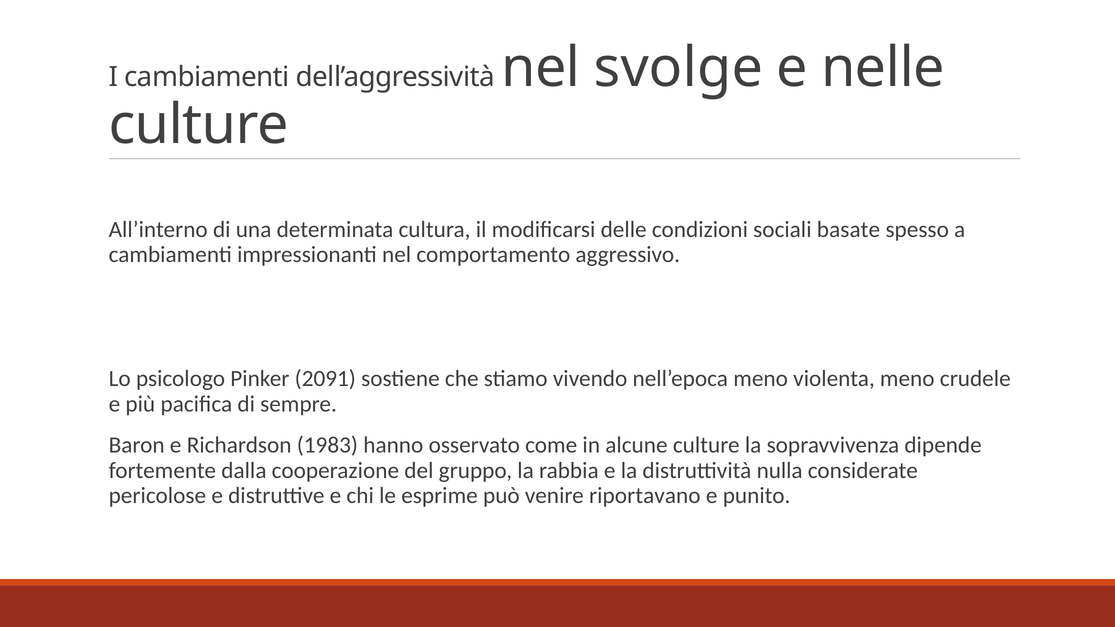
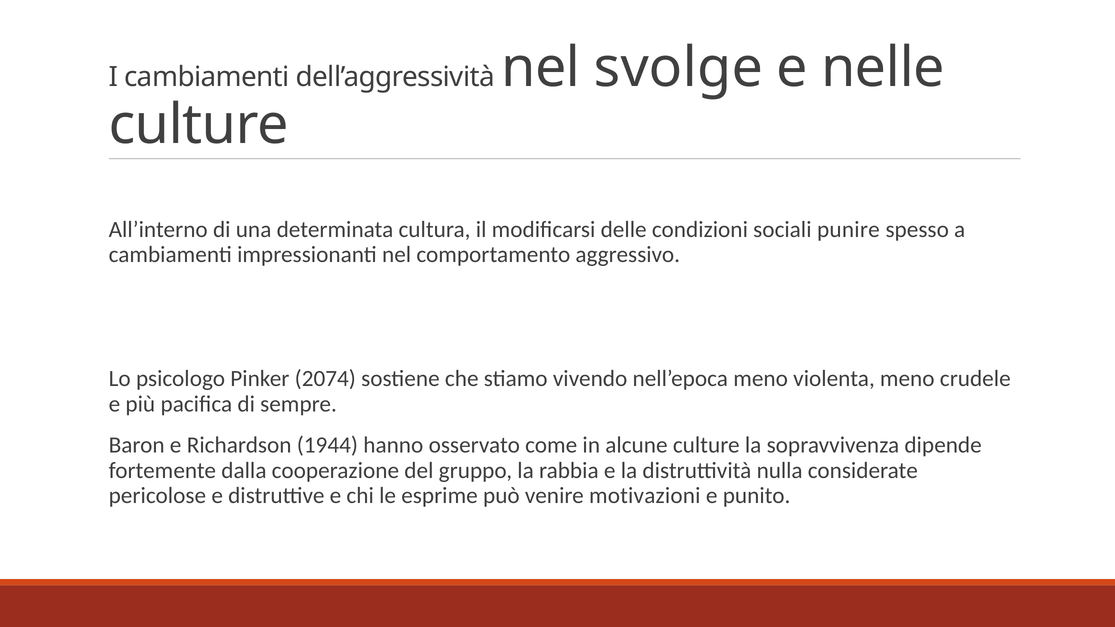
basate: basate -> punire (848, 230)
2091: 2091 -> 2074 (325, 379)
1983: 1983 -> 1944 (327, 445)
riportavano: riportavano -> motivazioni (645, 496)
